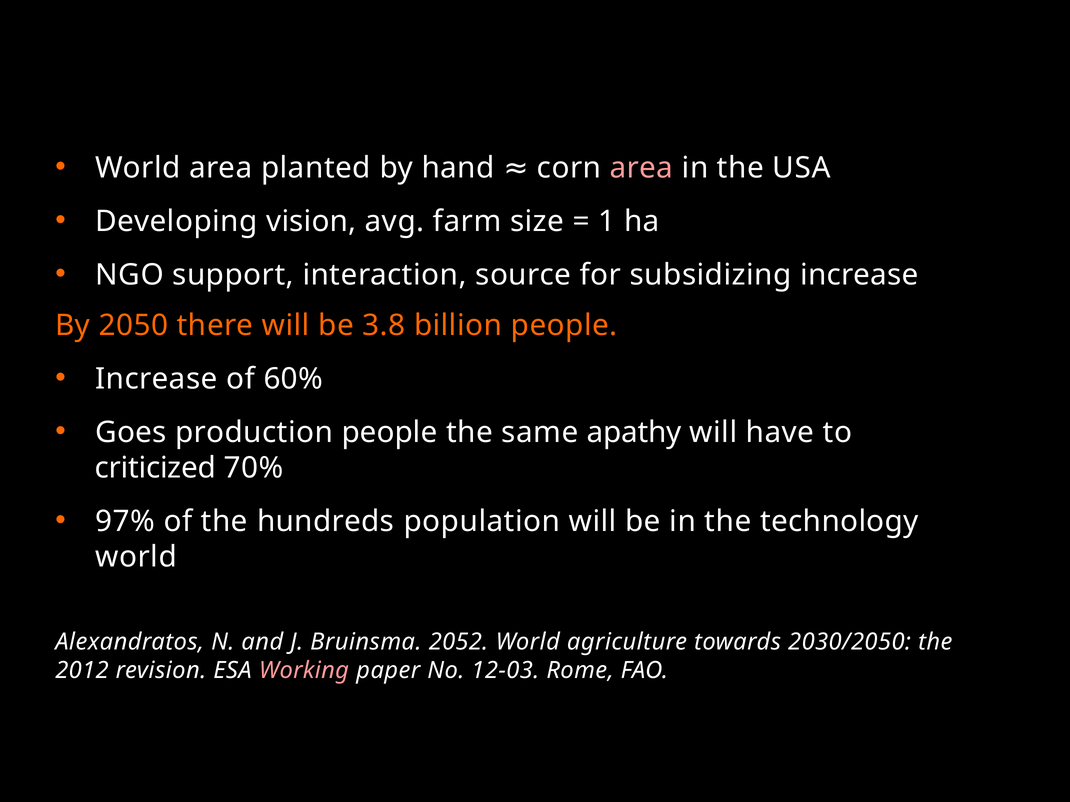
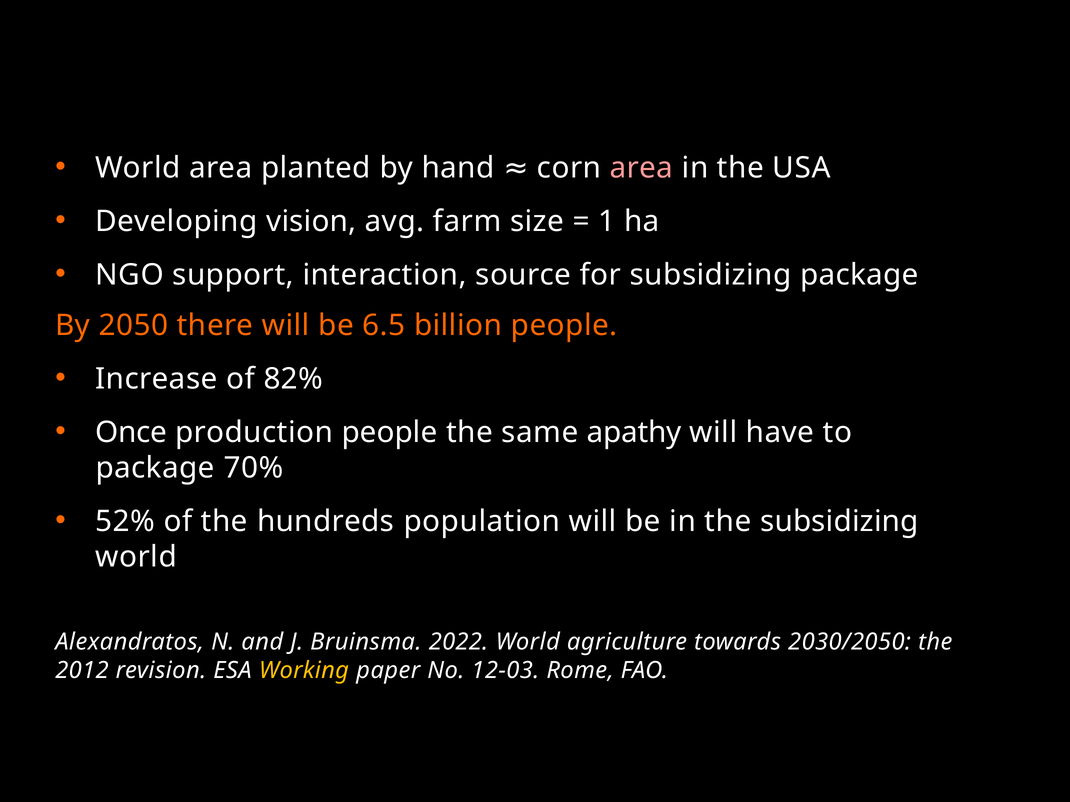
subsidizing increase: increase -> package (859, 275)
3.8: 3.8 -> 6.5 (384, 326)
60%: 60% -> 82% (293, 379)
Goes: Goes -> Once (131, 433)
criticized: criticized -> package (155, 468)
97%: 97% -> 52% (125, 522)
the technology: technology -> subsidizing (839, 522)
2052: 2052 -> 2022 (458, 643)
Working colour: pink -> yellow (304, 671)
